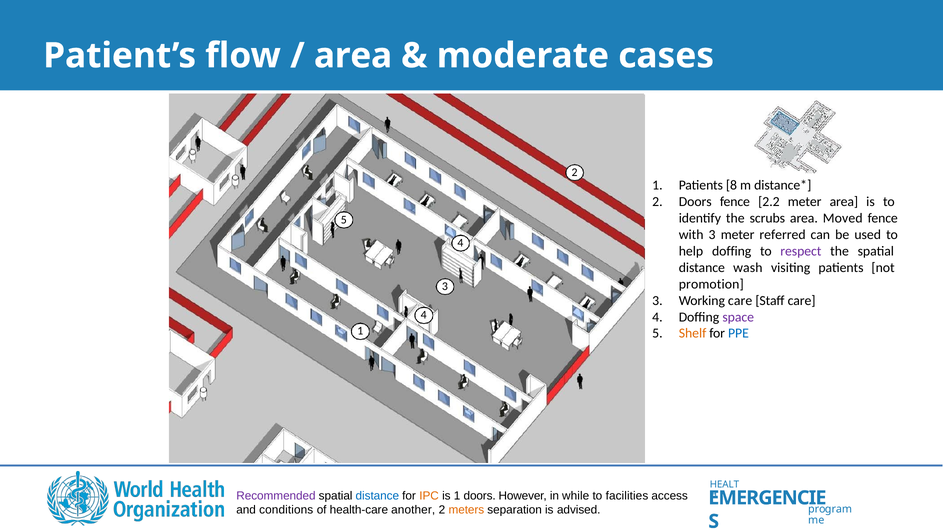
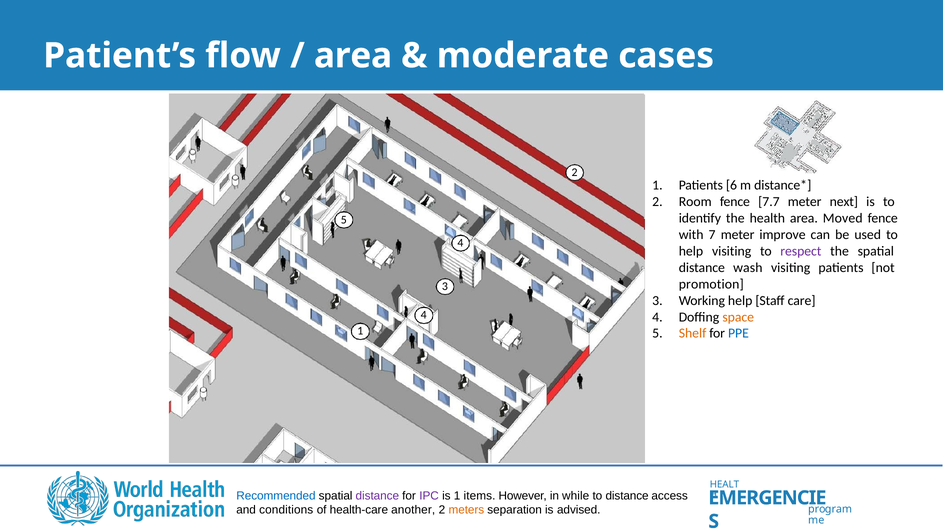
8: 8 -> 6 (732, 185)
2 Doors: Doors -> Room (695, 202)
2.2: 2.2 -> 7.7 (769, 202)
meter area: area -> next (844, 202)
scrubs: scrubs -> health (767, 218)
with 3: 3 -> 7 (712, 235)
referred: referred -> improve (783, 235)
help doffing: doffing -> visiting (732, 251)
Working care: care -> help (740, 301)
space colour: purple -> orange (738, 317)
Recommended colour: purple -> blue (276, 496)
distance colour: blue -> purple (377, 496)
IPC colour: orange -> purple (429, 496)
1 doors: doors -> items (480, 496)
to facilities: facilities -> distance (627, 496)
